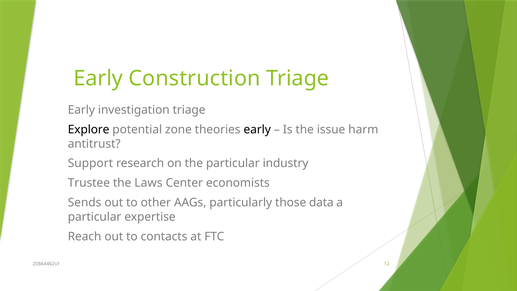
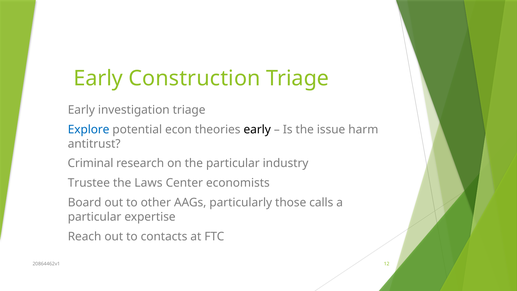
Explore colour: black -> blue (89, 129)
zone: zone -> econ (178, 129)
Support: Support -> Criminal (91, 163)
Sends: Sends -> Board (85, 202)
data: data -> calls (321, 202)
